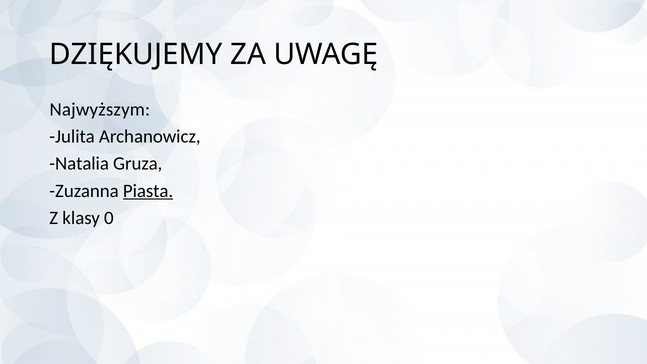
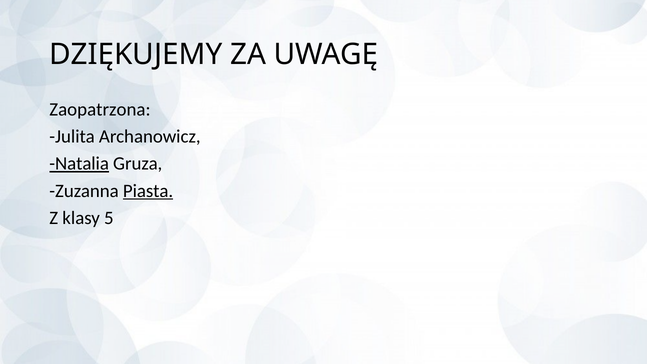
Najwyższym: Najwyższym -> Zaopatrzona (100, 109)
Natalia underline: none -> present (79, 164)
0: 0 -> 5 (109, 218)
